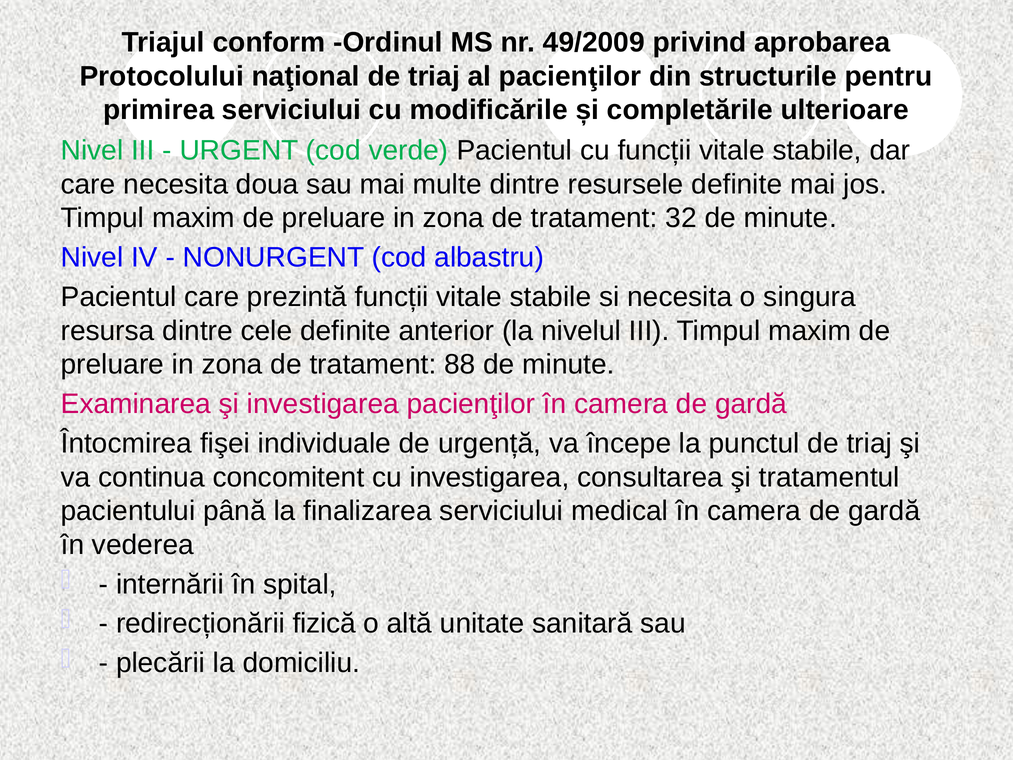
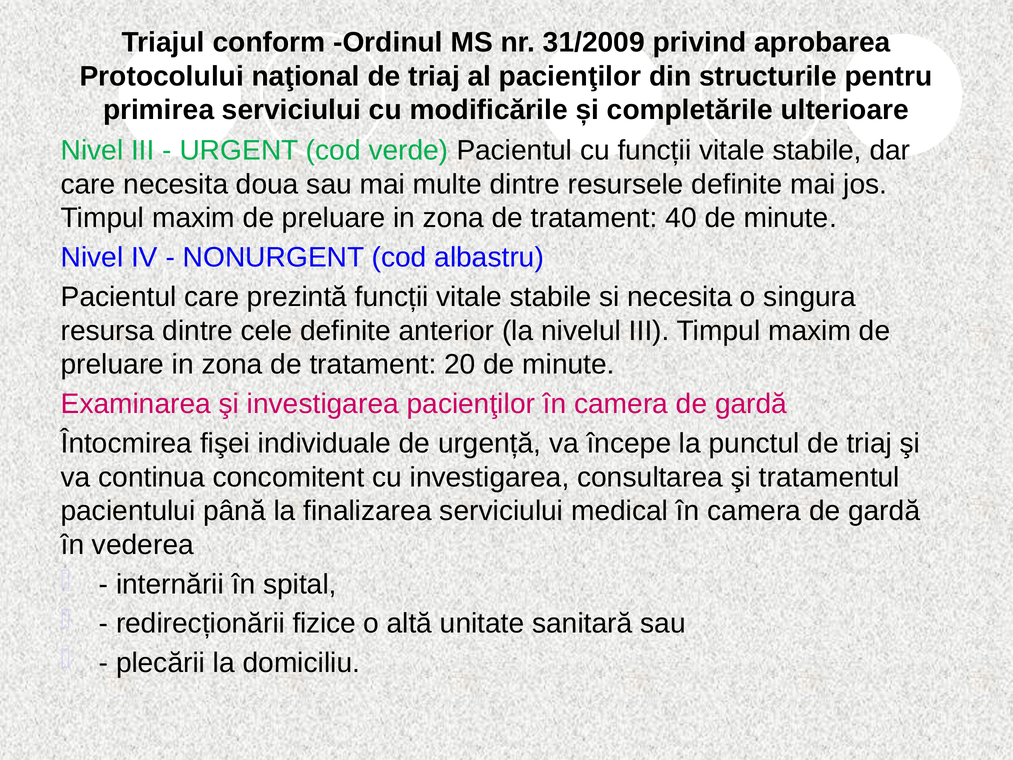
49/2009: 49/2009 -> 31/2009 (594, 42)
32: 32 -> 40 (681, 218)
88: 88 -> 20 (460, 364)
fizică: fizică -> fizice (324, 623)
